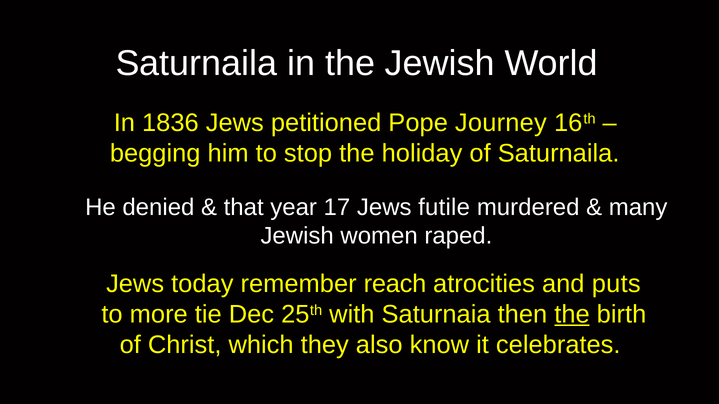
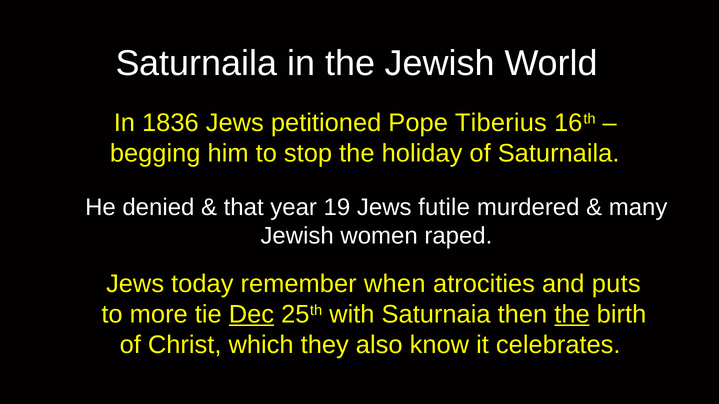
Journey: Journey -> Tiberius (501, 123)
17: 17 -> 19 (337, 207)
reach: reach -> when (395, 284)
Dec underline: none -> present (251, 315)
